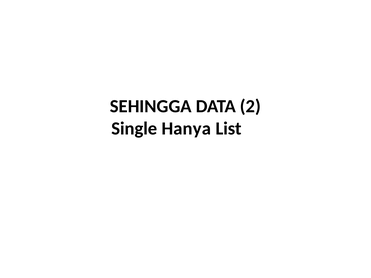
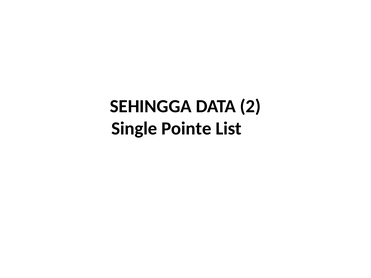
Hanya: Hanya -> Pointe (186, 129)
